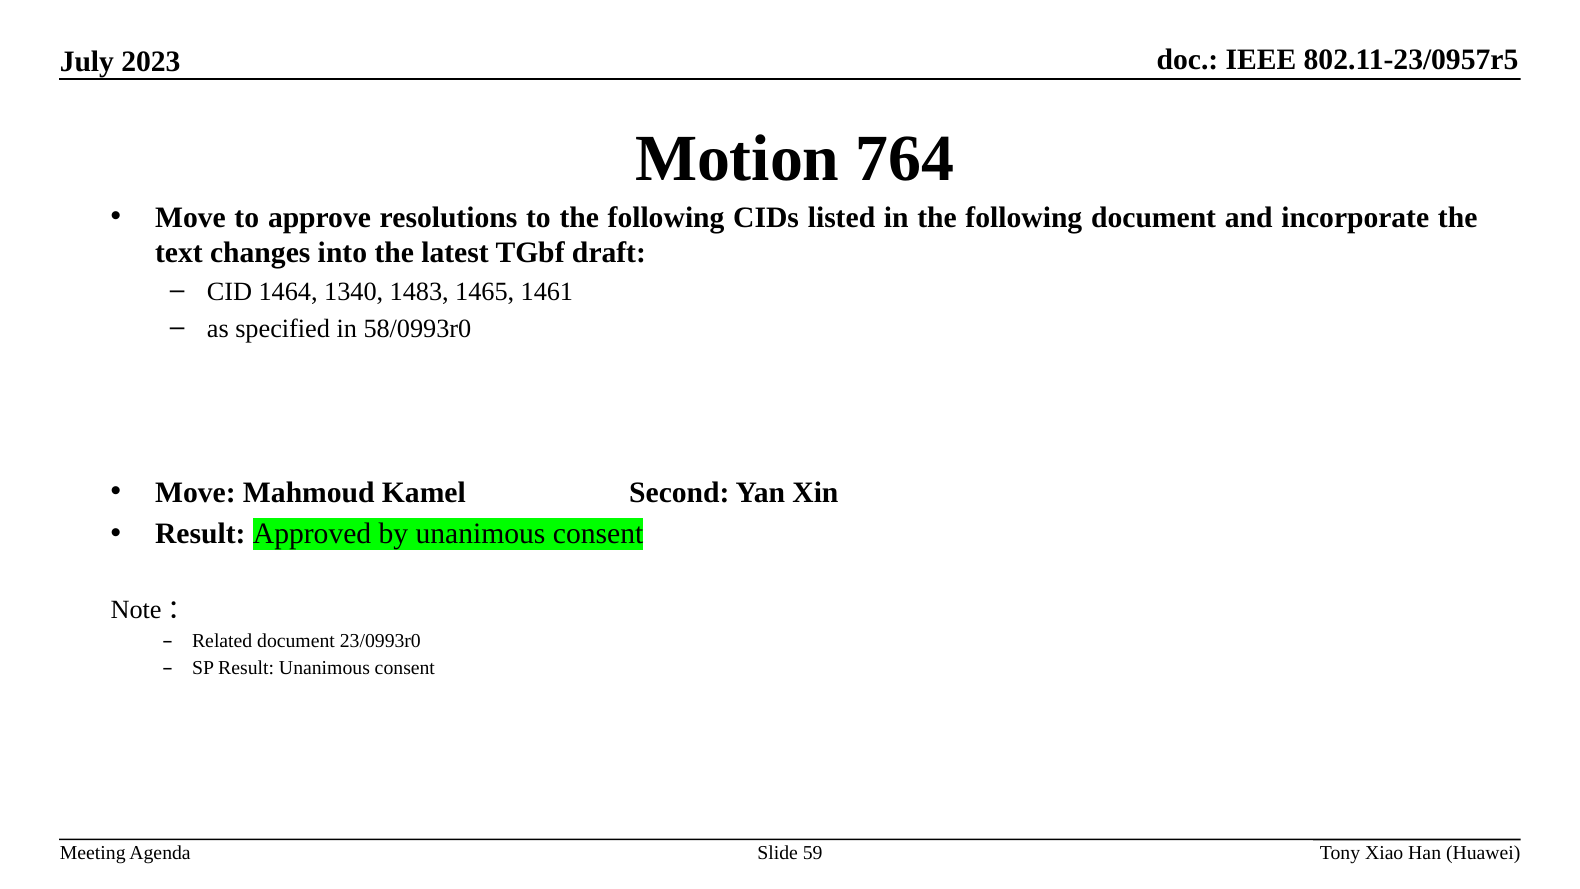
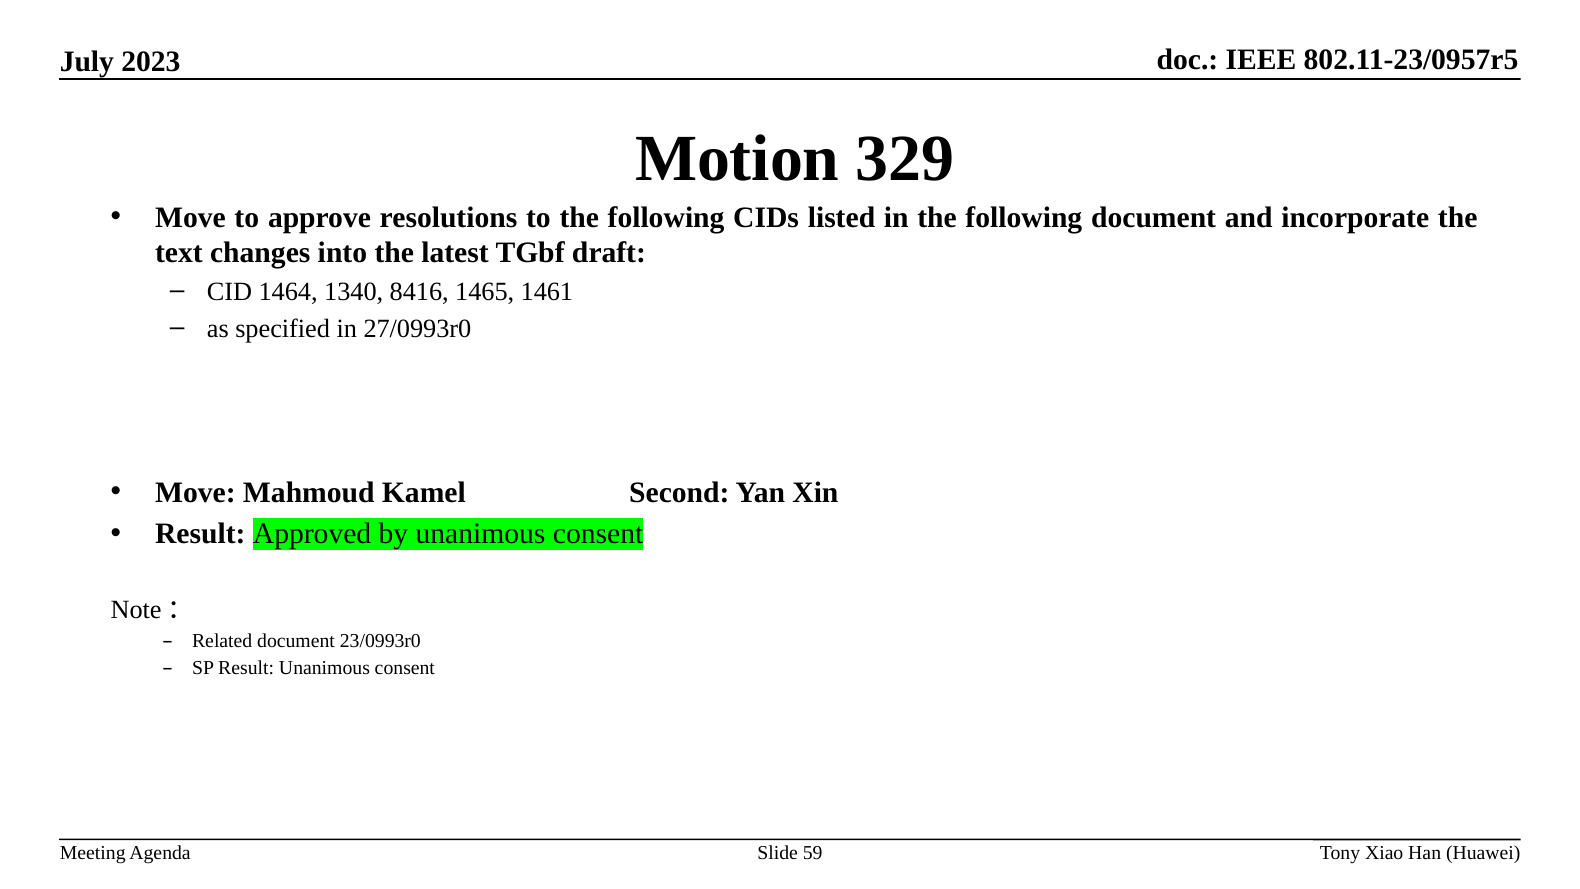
764: 764 -> 329 (905, 159)
1483: 1483 -> 8416 (419, 292)
58/0993r0: 58/0993r0 -> 27/0993r0 (417, 328)
